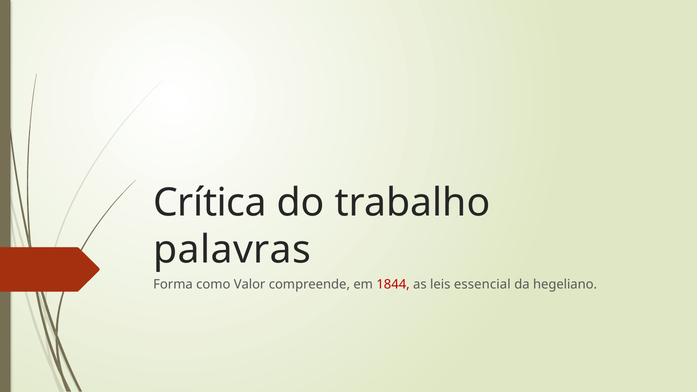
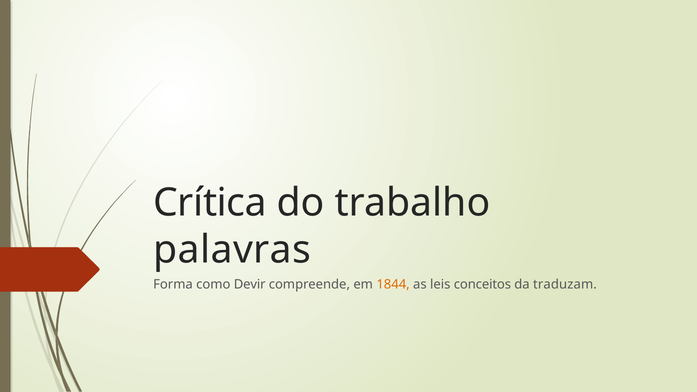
Valor: Valor -> Devir (250, 284)
1844 colour: red -> orange (393, 284)
essencial: essencial -> conceitos (482, 284)
hegeliano: hegeliano -> traduzam (565, 284)
